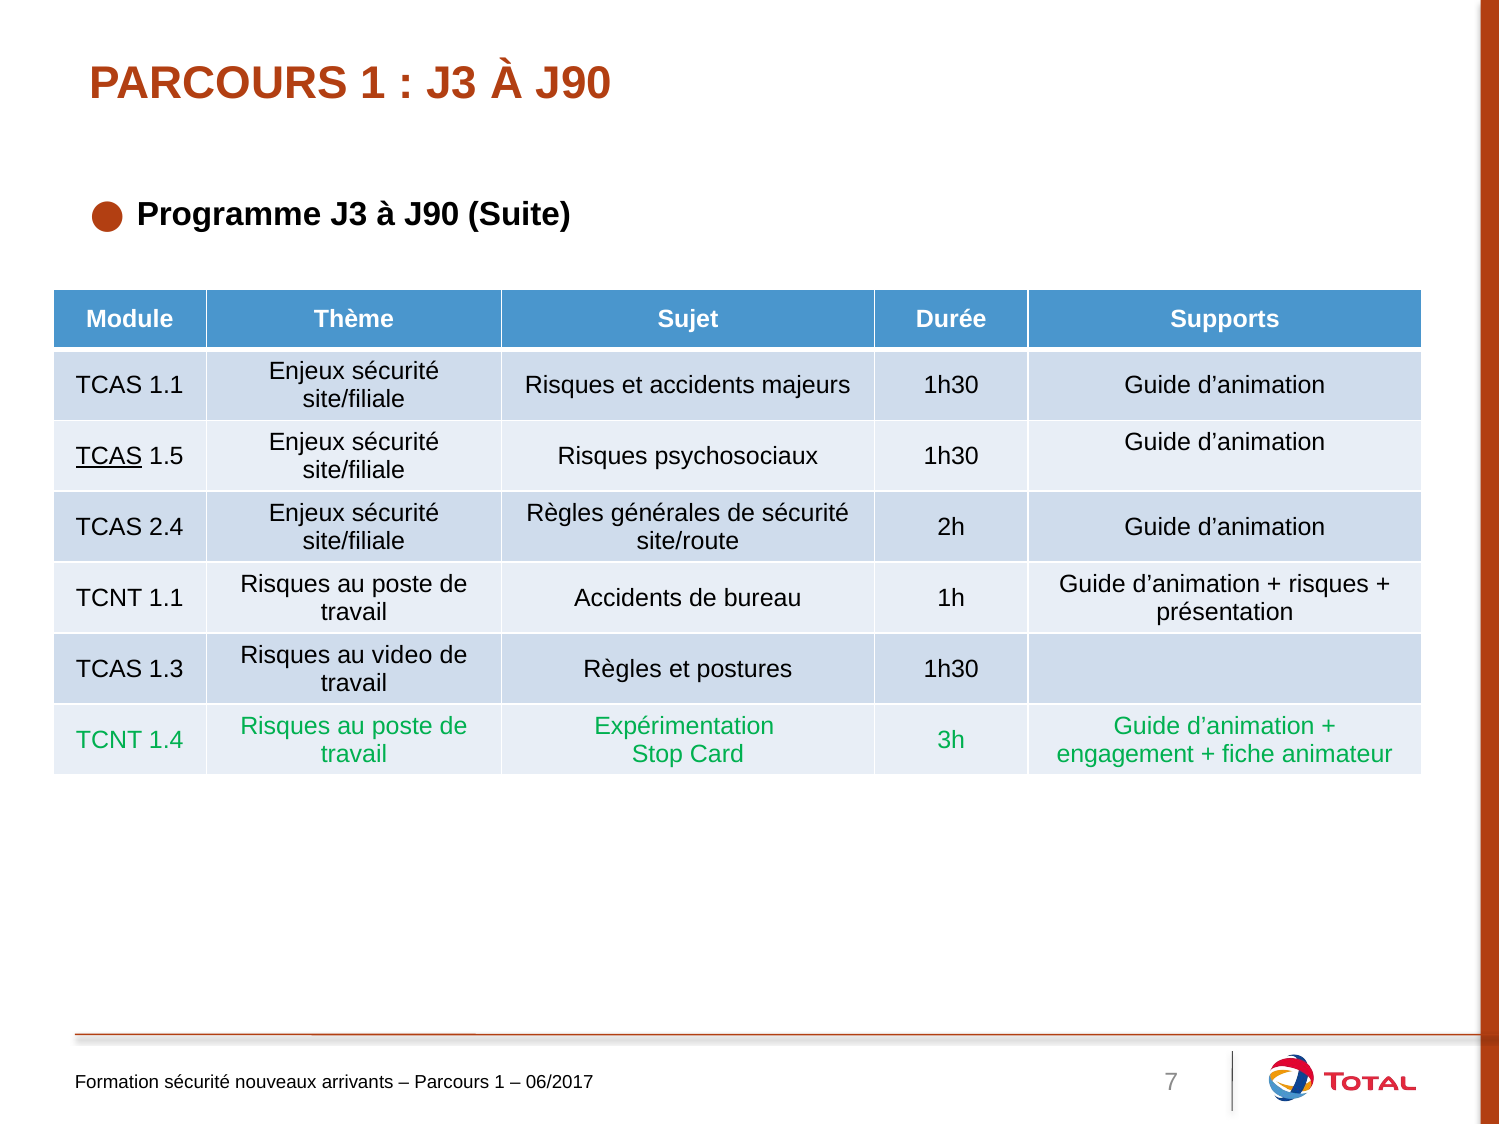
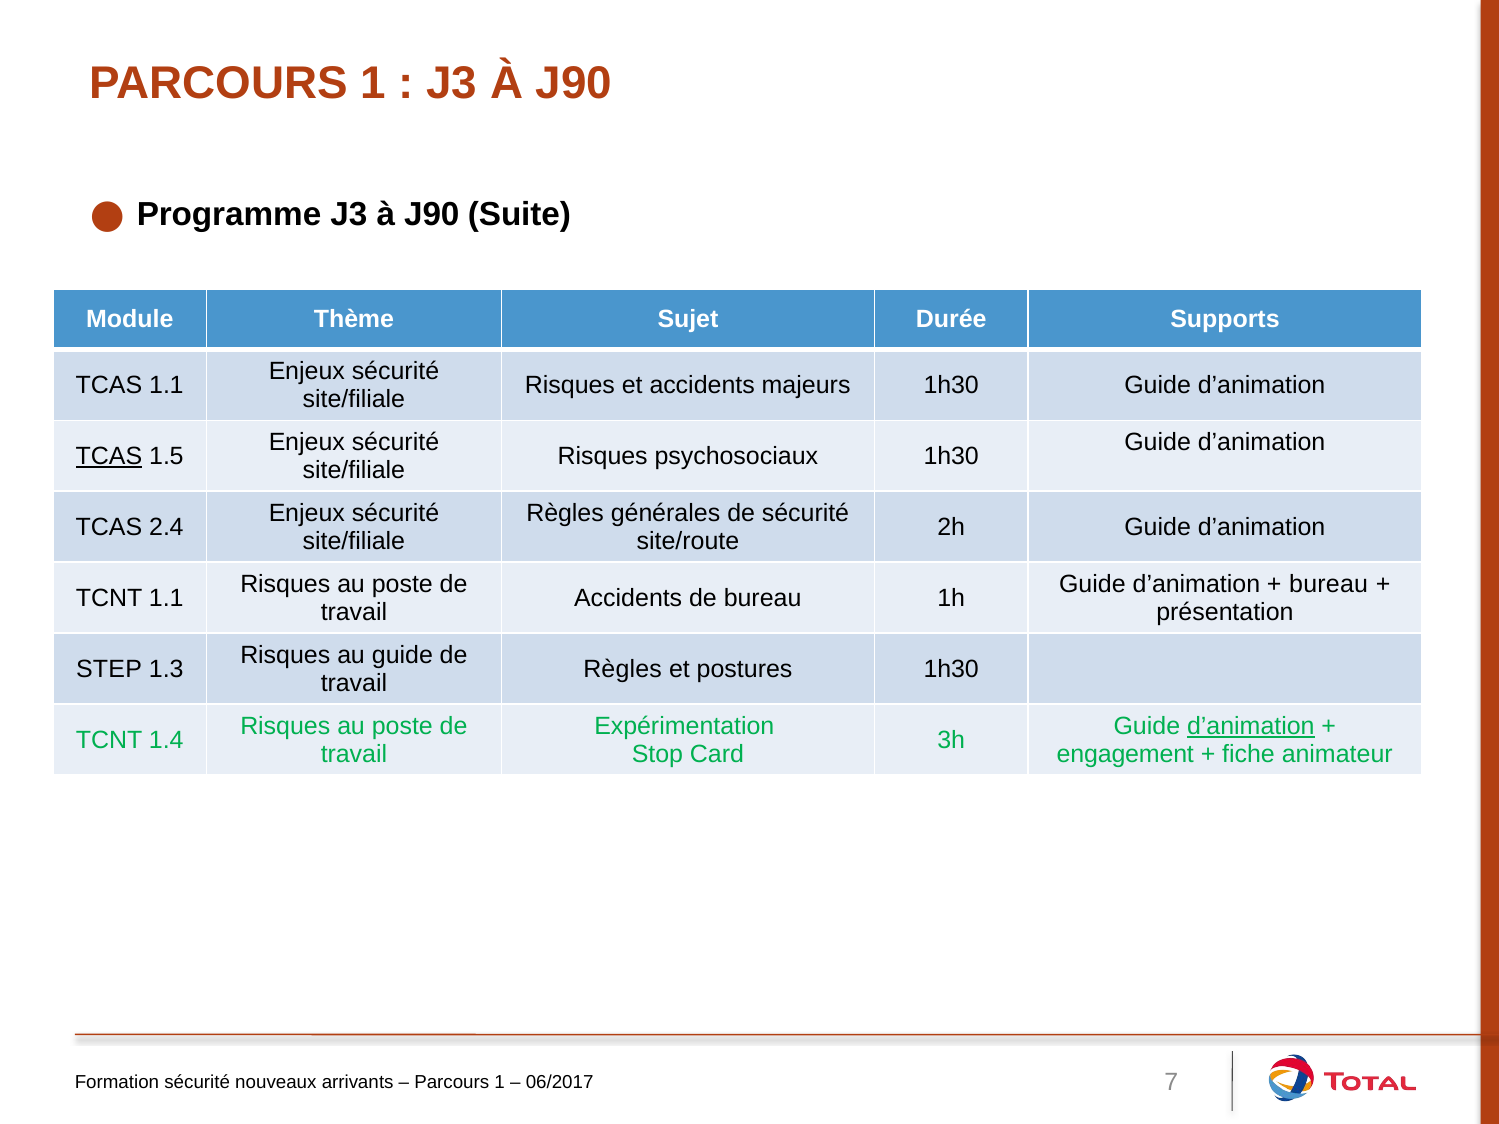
risques: risques -> bureau (1329, 584)
au video: video -> guide (402, 655)
TCAS: TCAS -> STEP (109, 669)
d’animation underline: none -> present (1251, 726)
